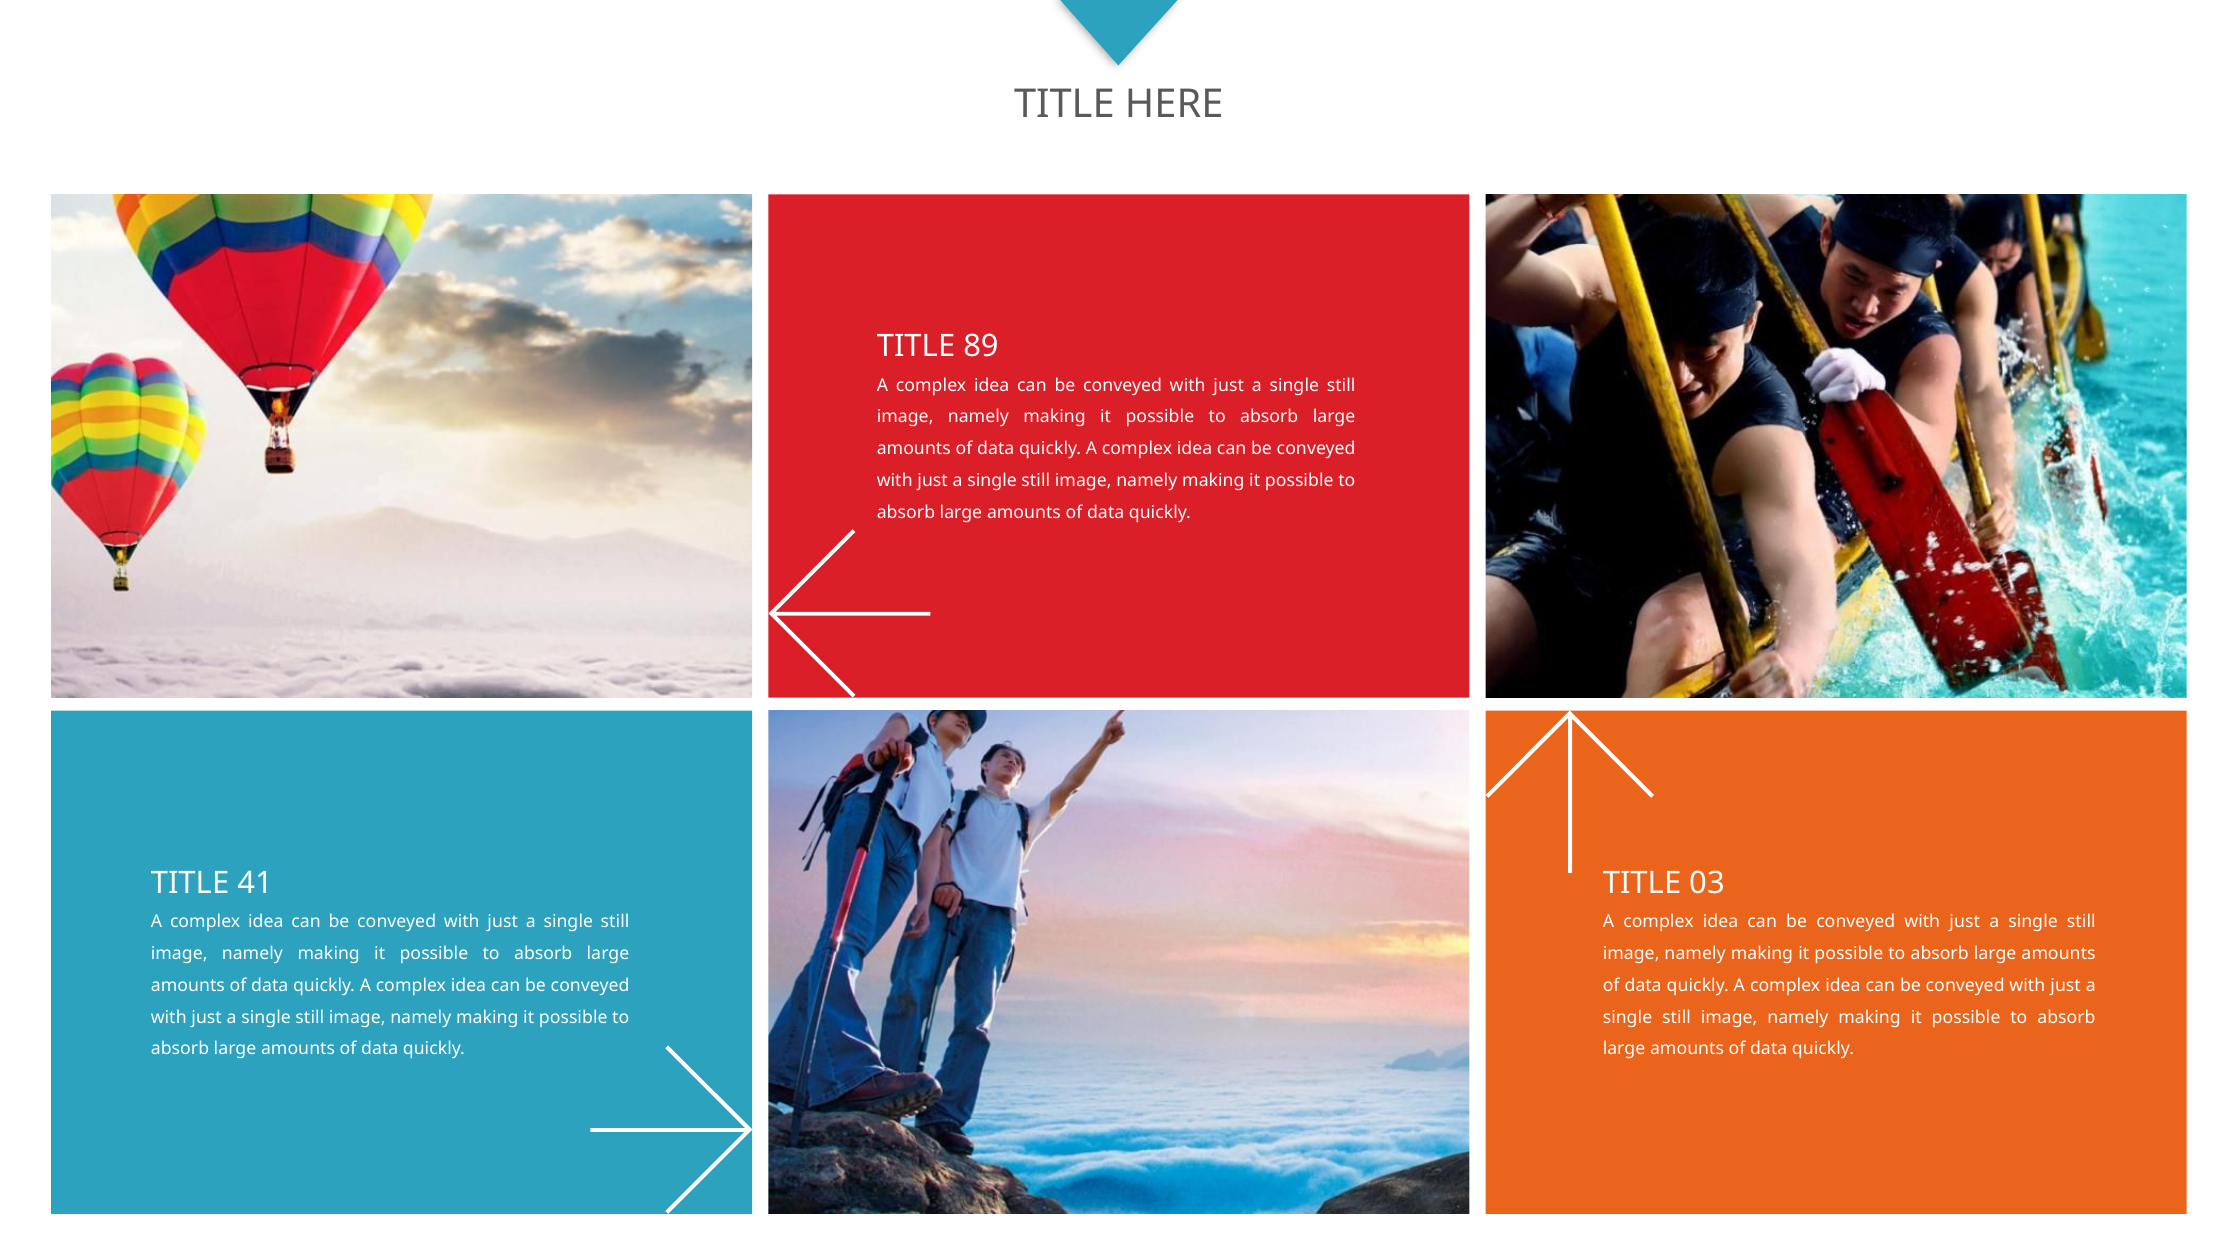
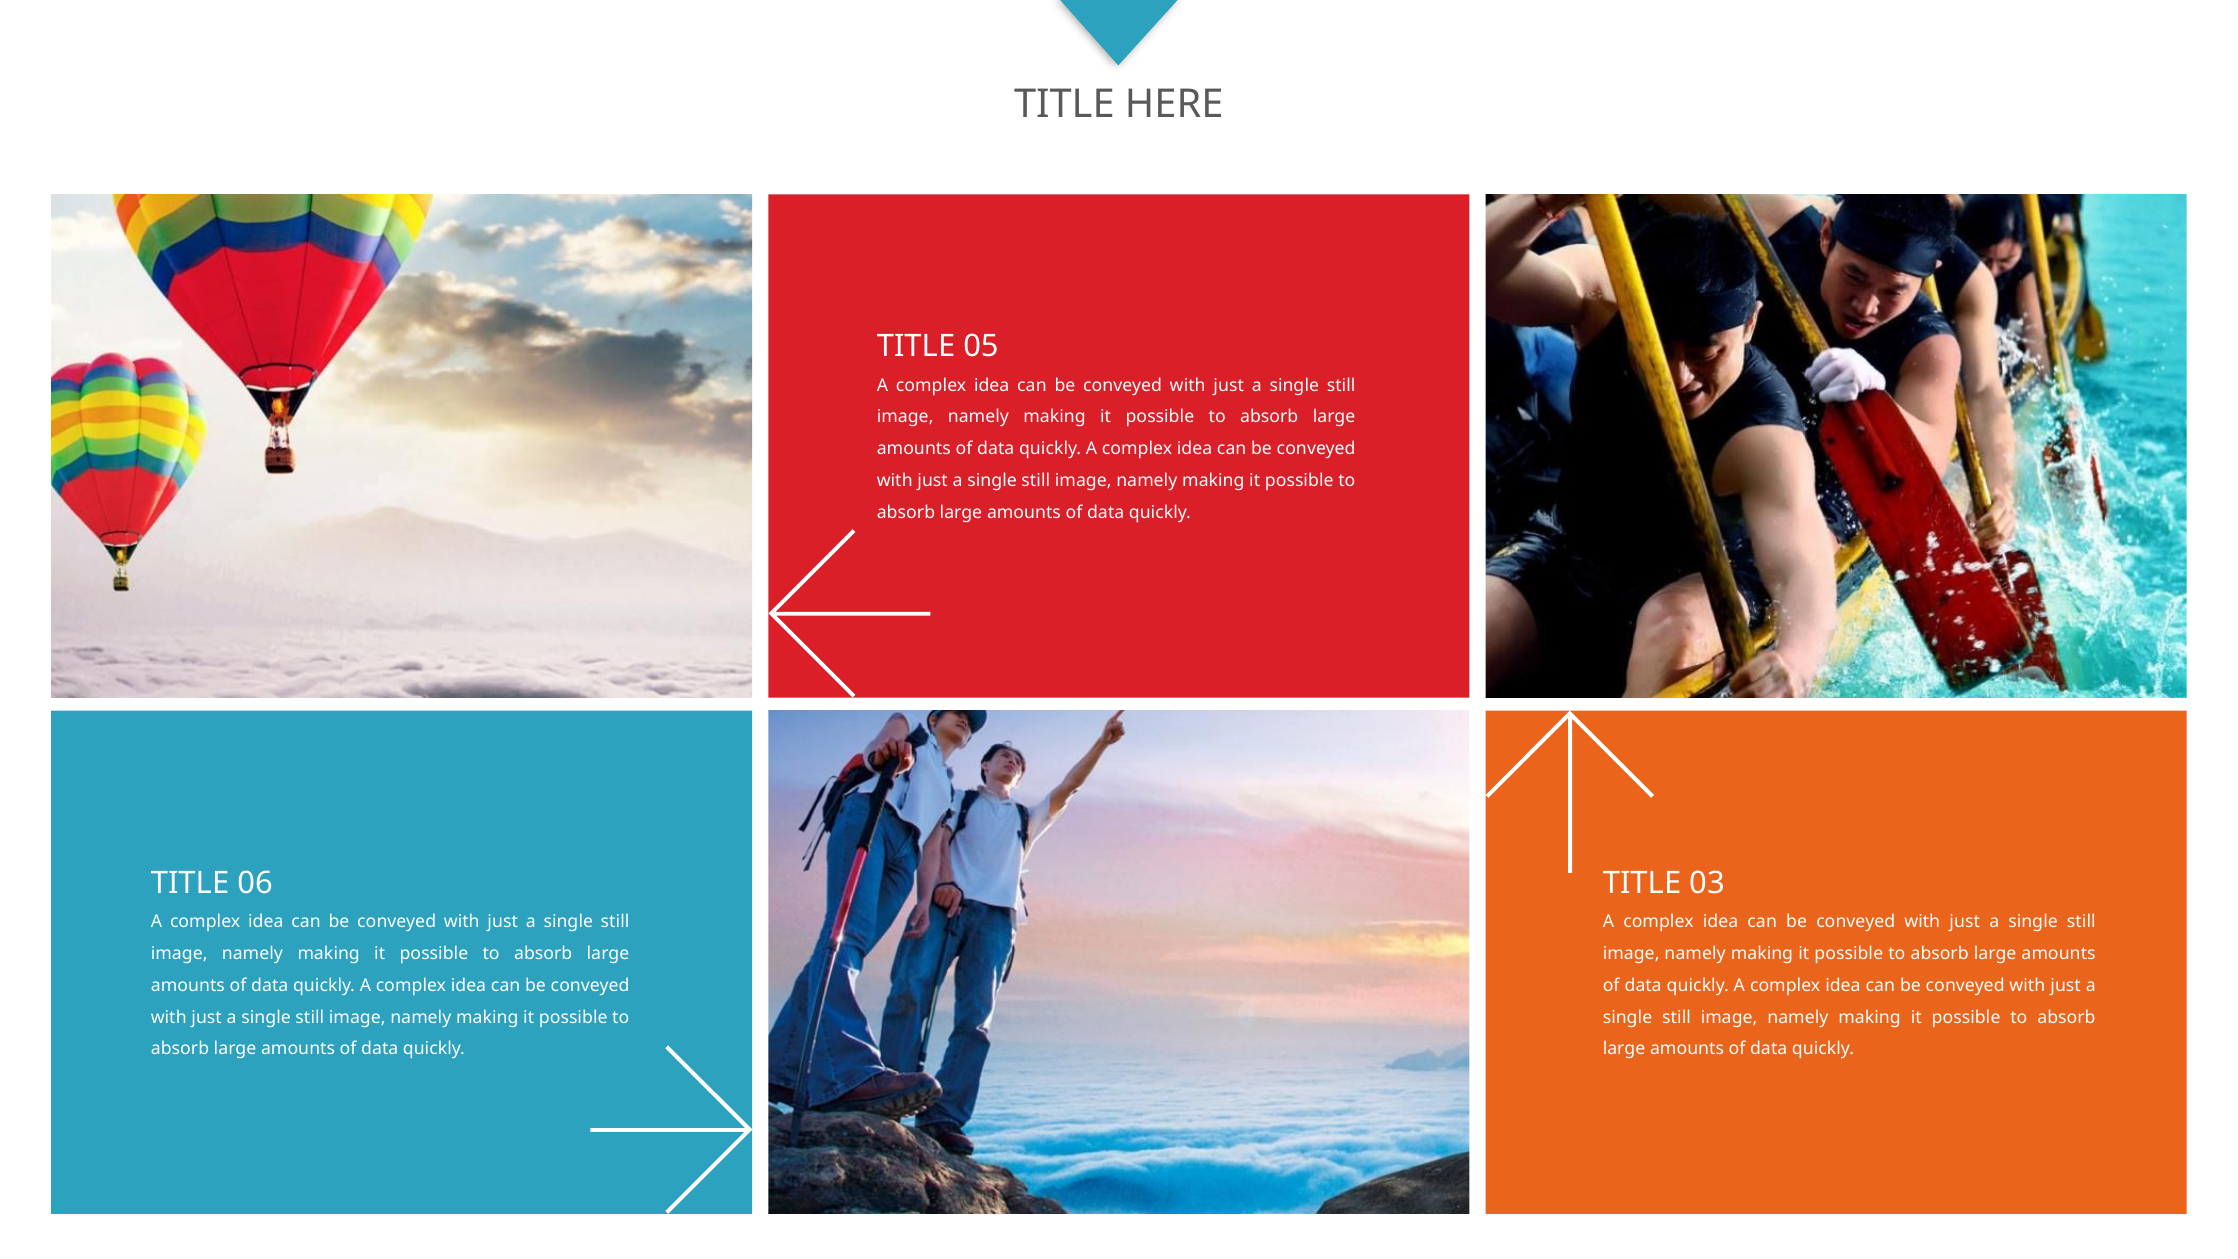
89: 89 -> 05 (981, 346)
41: 41 -> 06 (255, 883)
